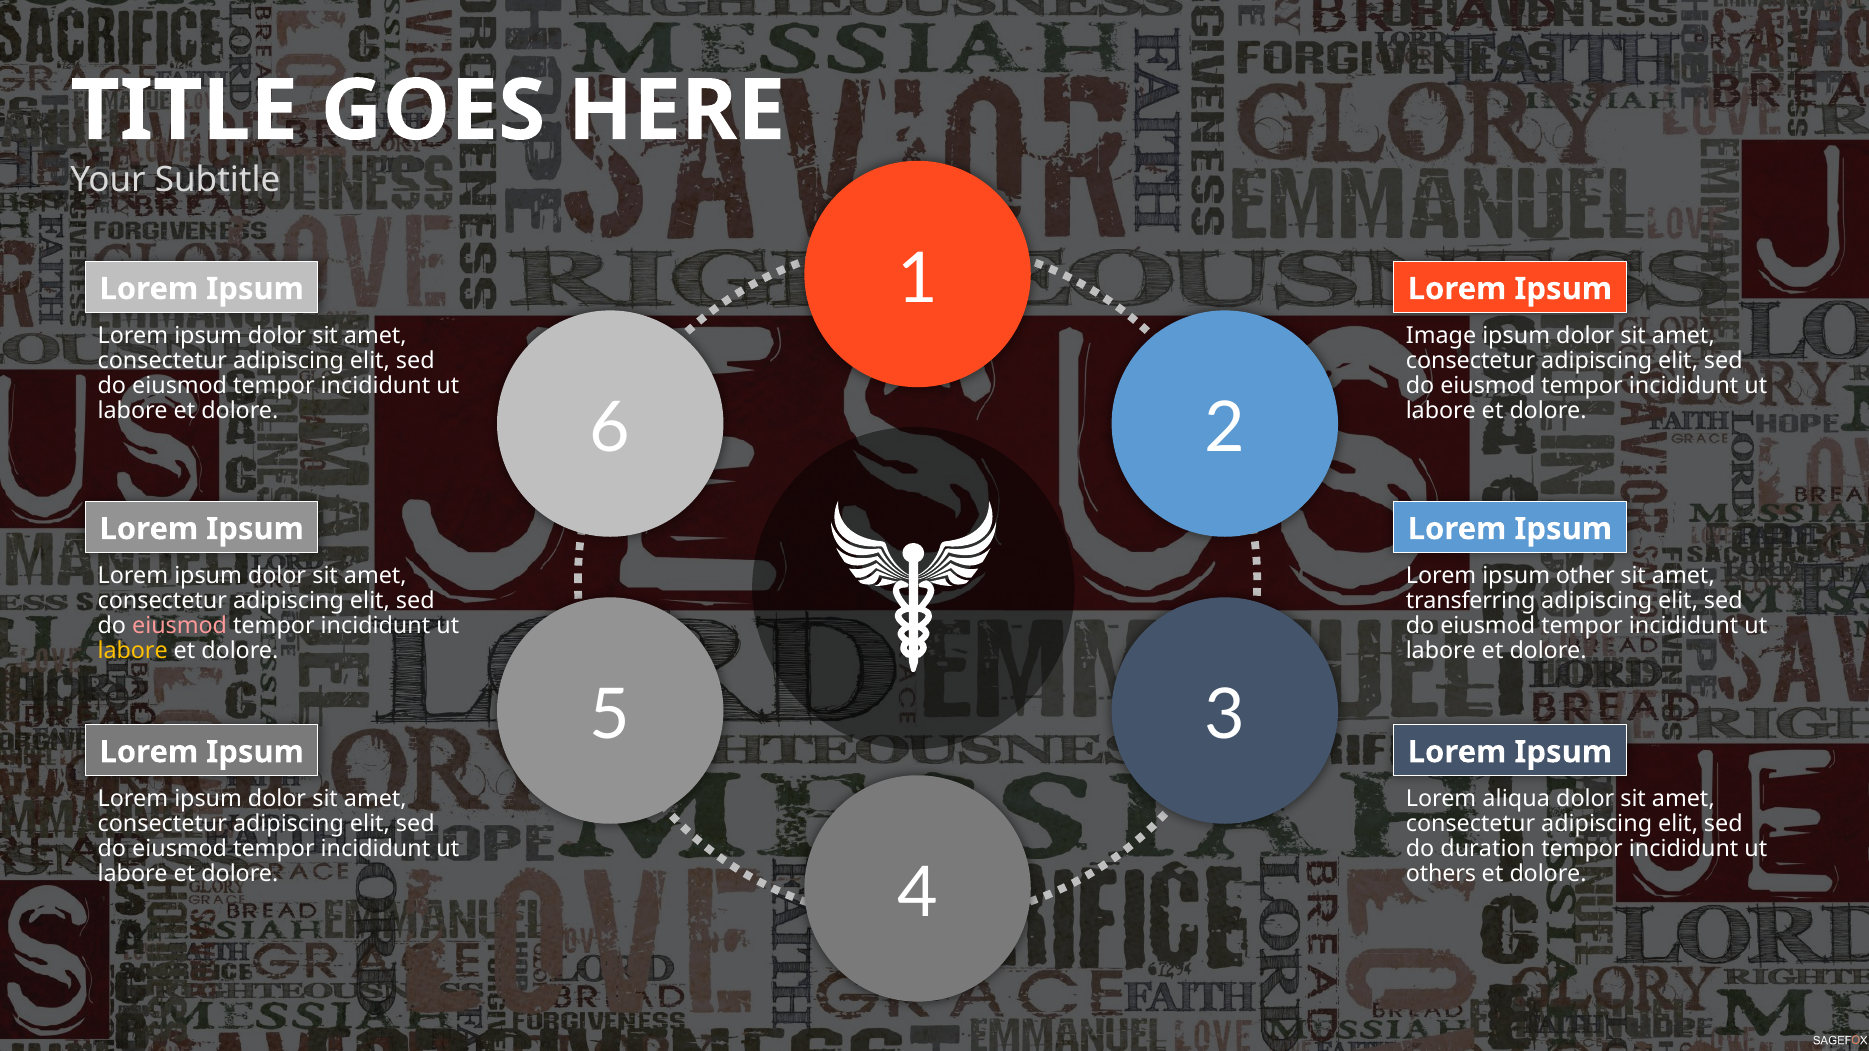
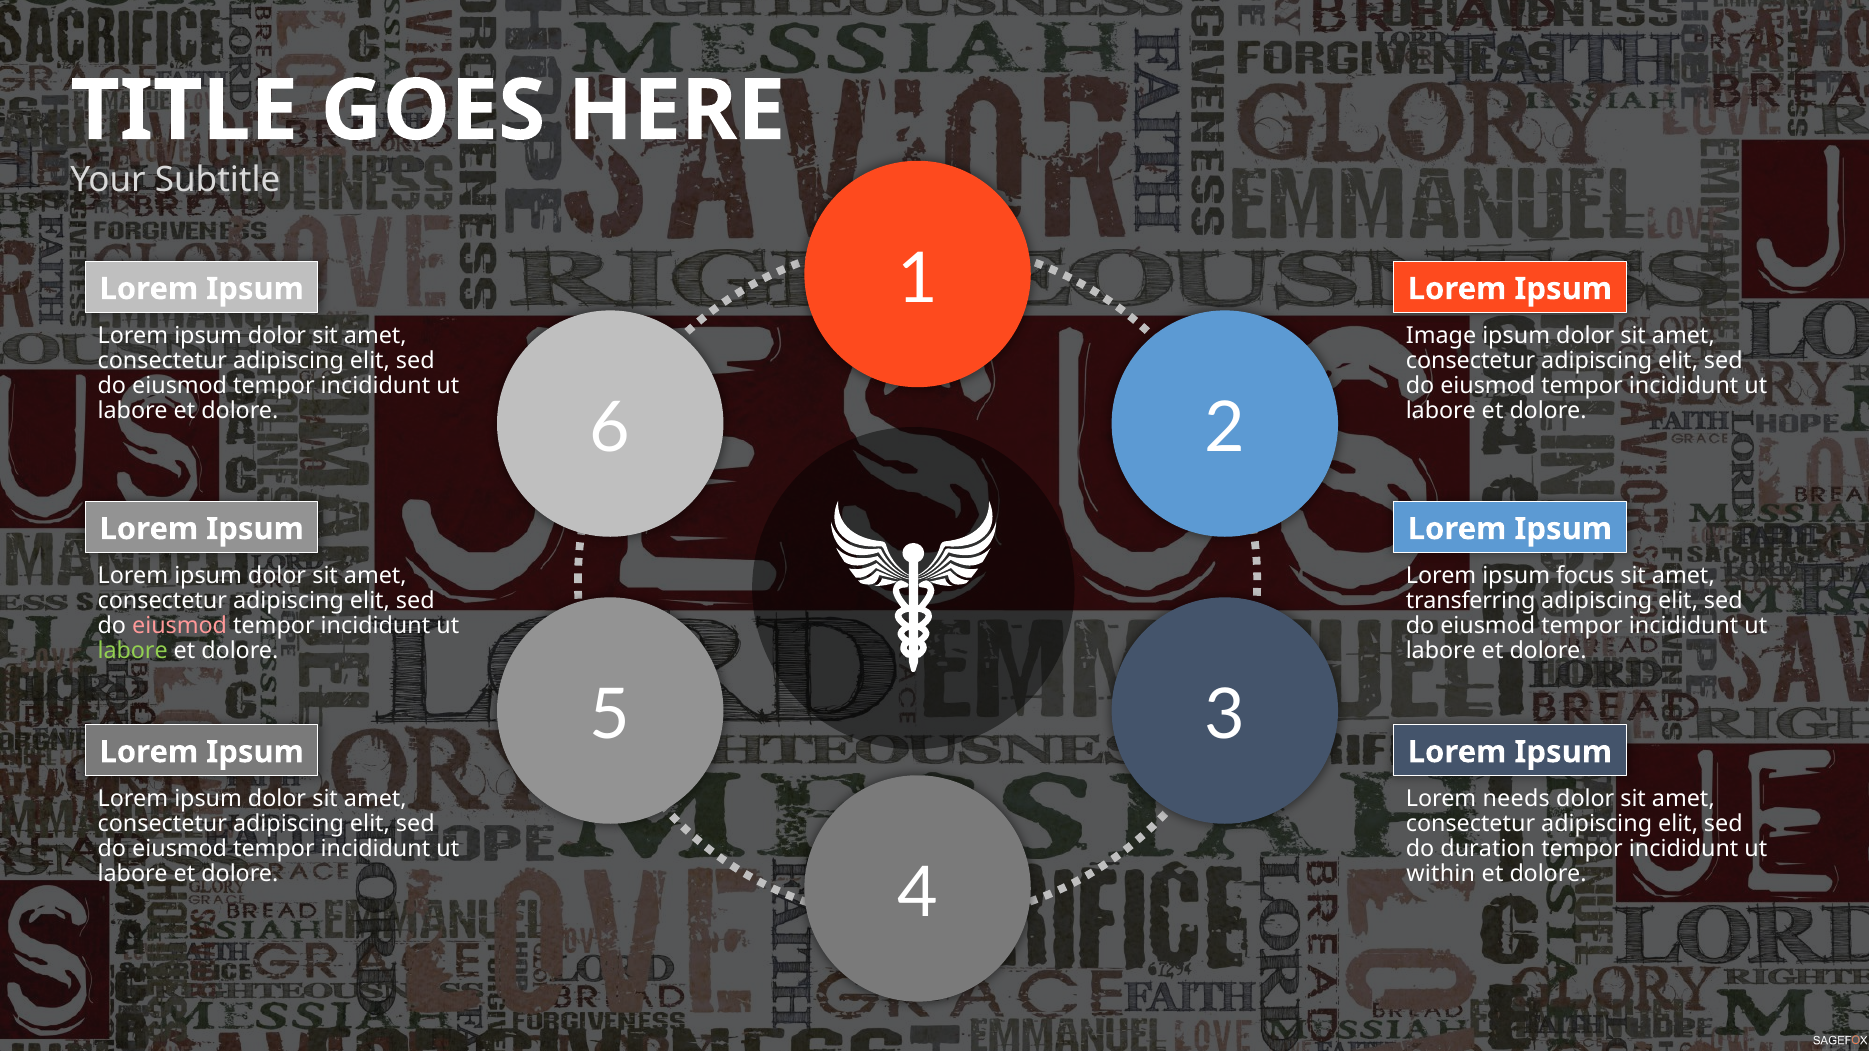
other: other -> focus (1585, 576)
labore colour: yellow -> light green (133, 651)
aliqua: aliqua -> needs (1516, 799)
others: others -> within (1441, 874)
